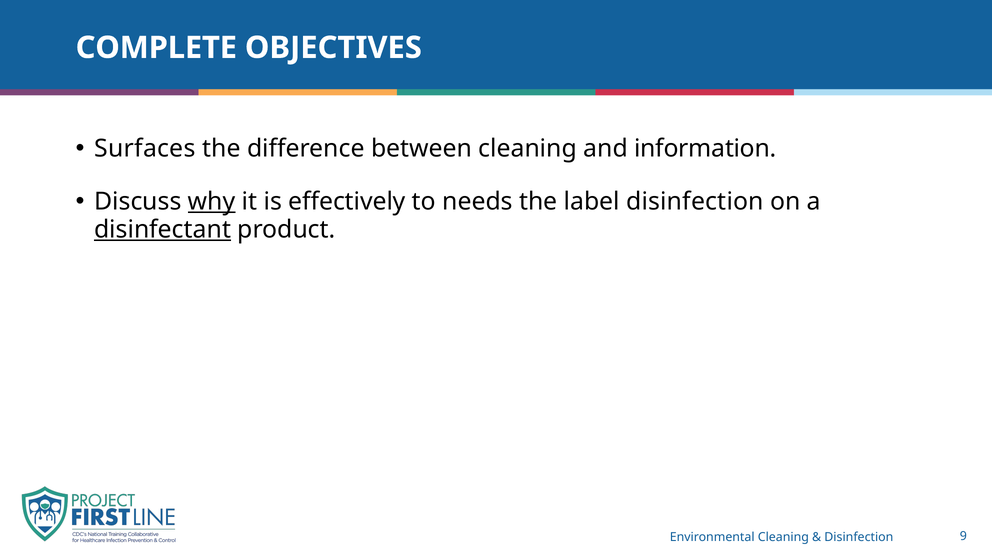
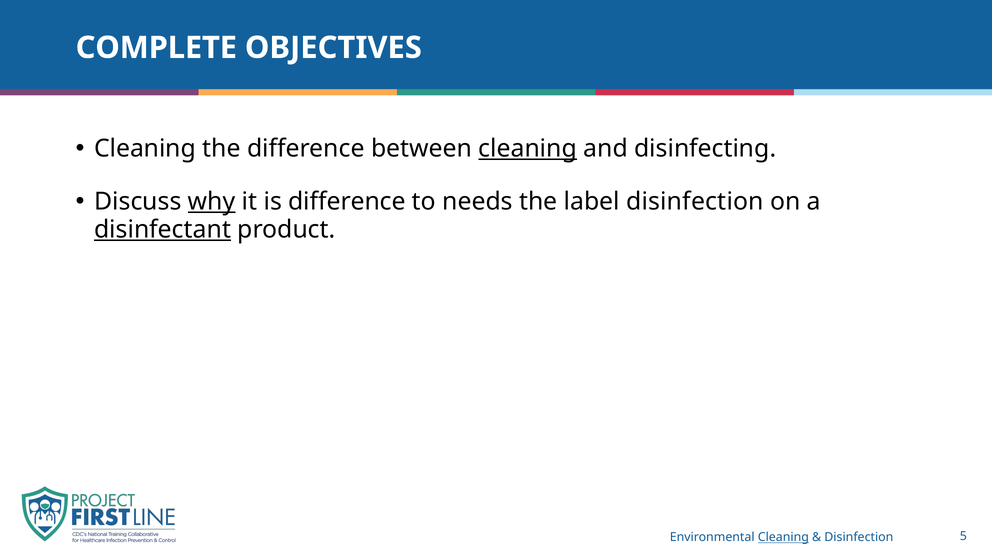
Surfaces: Surfaces -> Cleaning (145, 148)
cleaning underline: none -> present (528, 148)
information: information -> disinfecting (705, 148)
is effectively: effectively -> difference (347, 201)
Cleaning underline: none -> present (783, 537)
9: 9 -> 5 (963, 536)
